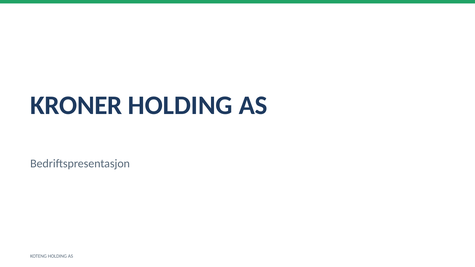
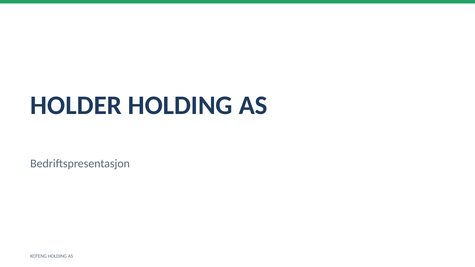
KRONER: KRONER -> HOLDER (76, 105)
